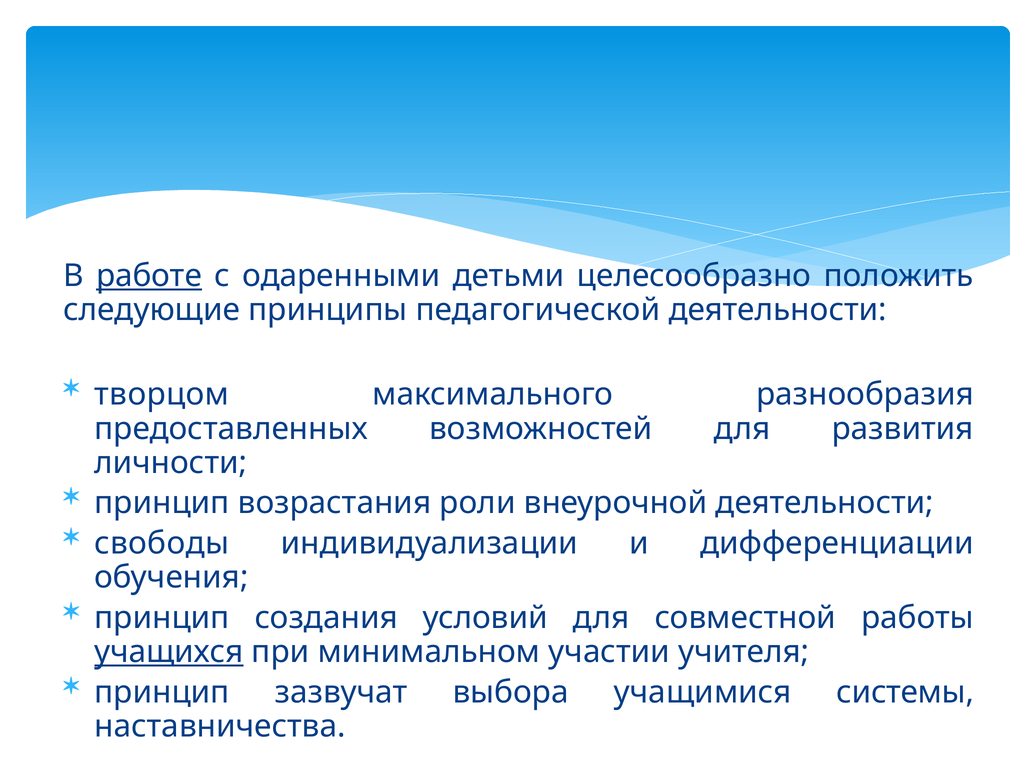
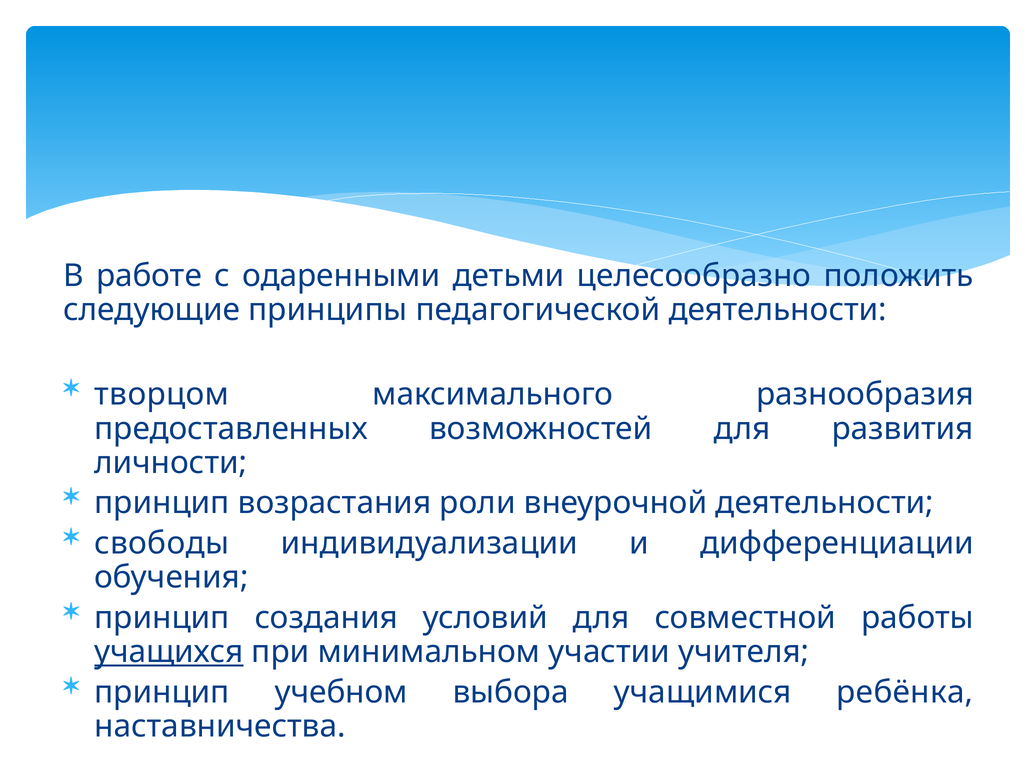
работе underline: present -> none (149, 276)
зазвучат: зазвучат -> учебном (341, 693)
системы: системы -> ребёнка (905, 693)
